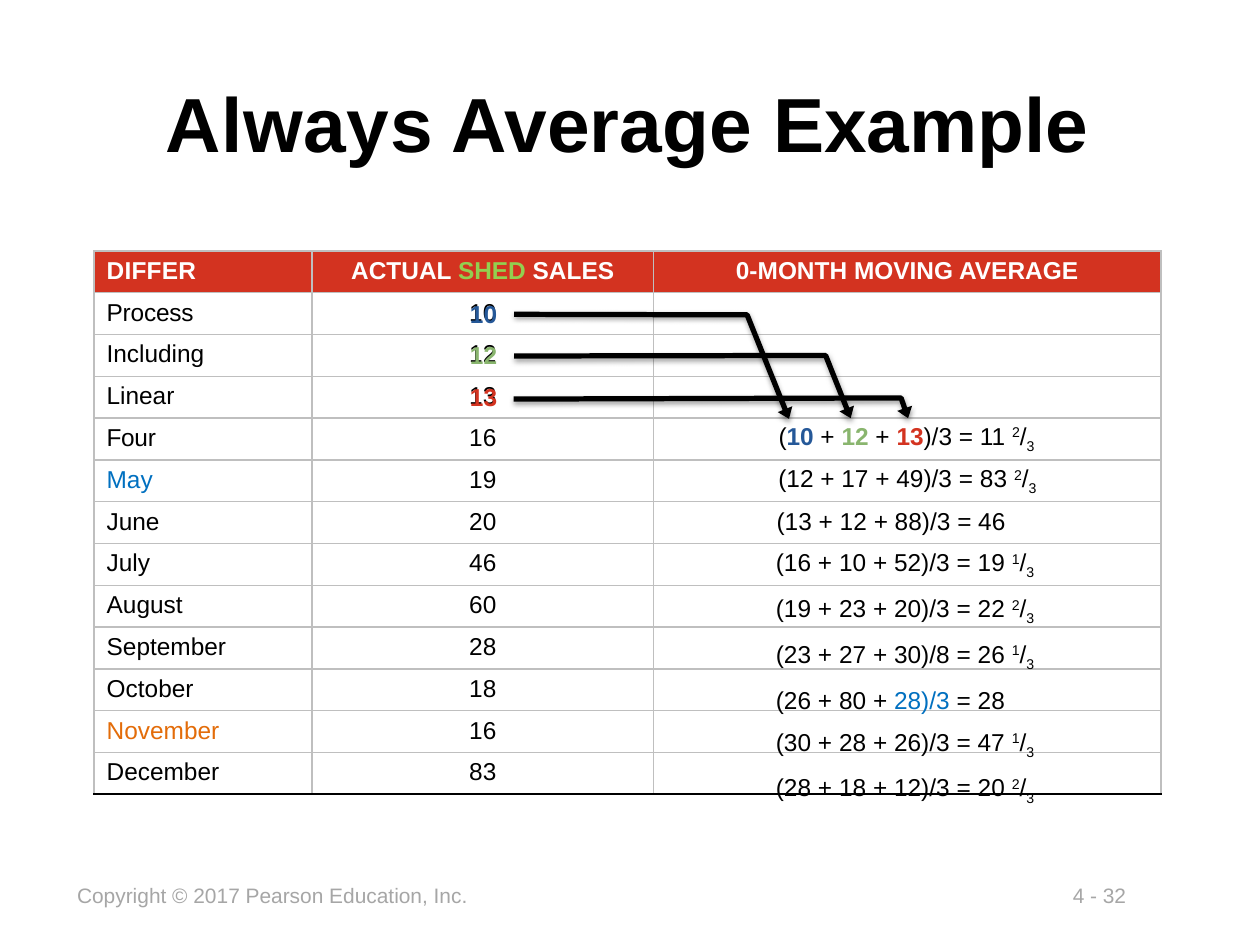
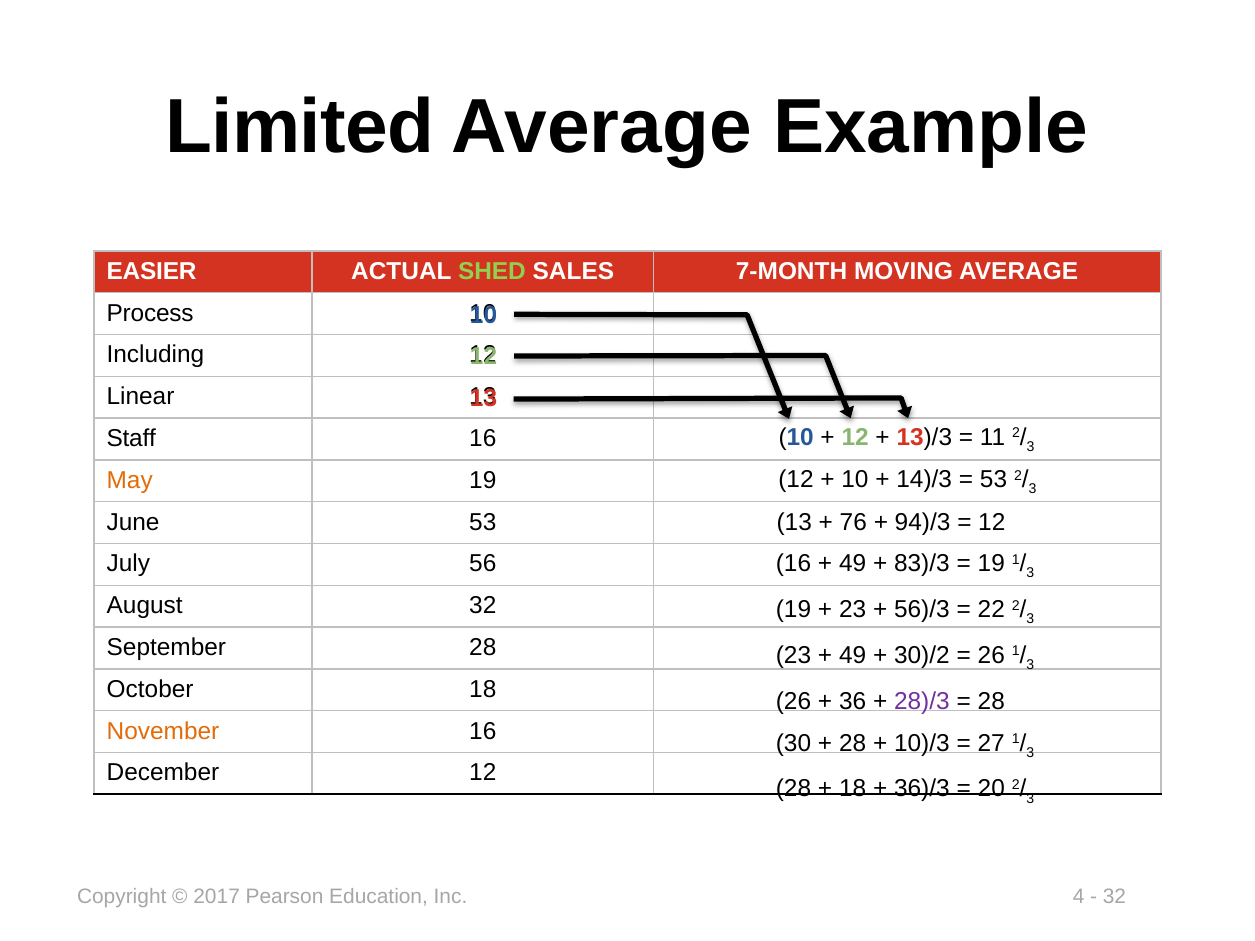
Always: Always -> Limited (300, 127)
DIFFER: DIFFER -> EASIER (152, 271)
0-MONTH: 0-MONTH -> 7-MONTH (792, 271)
Four: Four -> Staff (131, 439)
17: 17 -> 10 (855, 480)
49)/3: 49)/3 -> 14)/3 (924, 480)
83: 83 -> 53 (993, 480)
May colour: blue -> orange (130, 480)
June 20: 20 -> 53 (483, 522)
12: 12 -> 76 (853, 522)
88)/3: 88)/3 -> 94)/3 (923, 522)
46: 46 -> 12 (992, 522)
10: 10 -> 49 (853, 564)
52)/3: 52)/3 -> 83)/3 (922, 564)
July 46: 46 -> 56 (483, 564)
August 60: 60 -> 32 (483, 606)
20)/3: 20)/3 -> 56)/3 (922, 609)
27: 27 -> 49 (853, 655)
30)/8: 30)/8 -> 30)/2 (922, 655)
80: 80 -> 36 (853, 701)
28)/3 colour: blue -> purple (922, 701)
26)/3: 26)/3 -> 10)/3 (922, 743)
47: 47 -> 27 (991, 743)
December 83: 83 -> 12 (483, 773)
12)/3: 12)/3 -> 36)/3 (922, 789)
